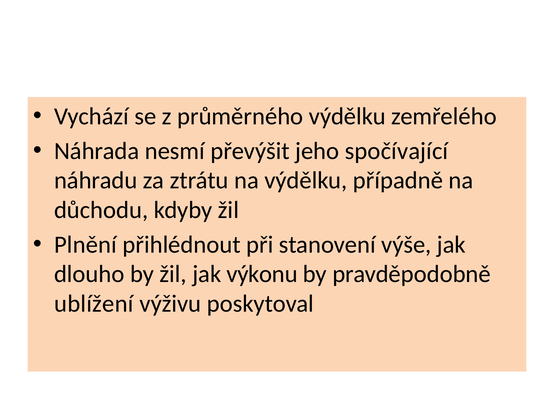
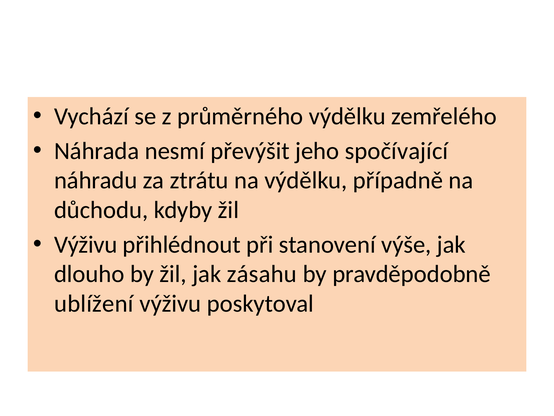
Plnění: Plnění -> Výživu (86, 244)
výkonu: výkonu -> zásahu (262, 274)
